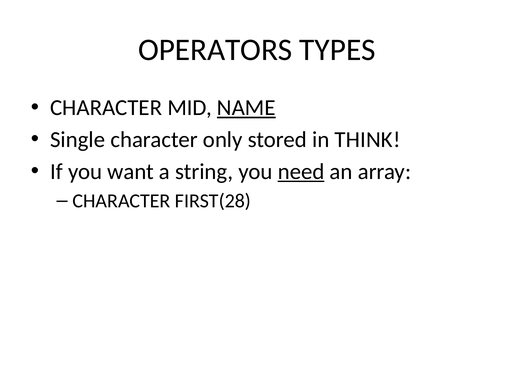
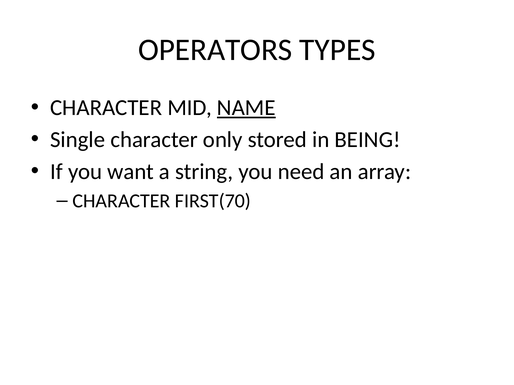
THINK: THINK -> BEING (368, 140)
need underline: present -> none (301, 172)
FIRST(28: FIRST(28 -> FIRST(70 (213, 201)
